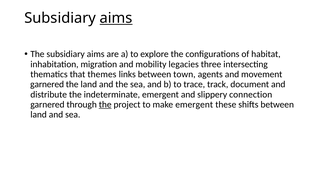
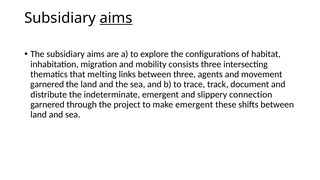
legacies: legacies -> consists (184, 64)
themes: themes -> melting (102, 74)
between town: town -> three (185, 74)
the underline: present -> none (105, 105)
